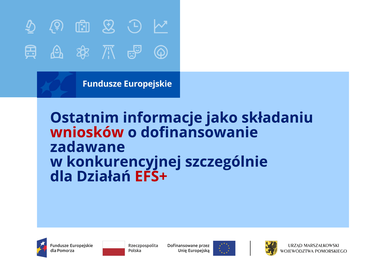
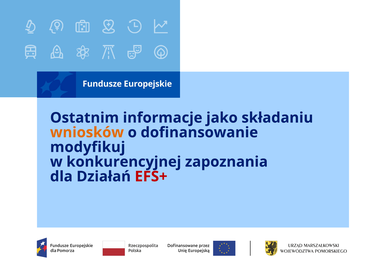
wniosków colour: red -> orange (87, 132)
zadawane: zadawane -> modyfikuj (88, 147)
szczególnie: szczególnie -> zapoznania (226, 162)
